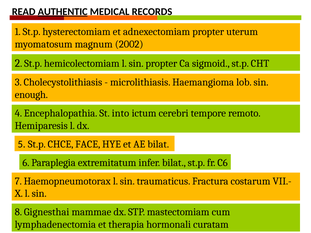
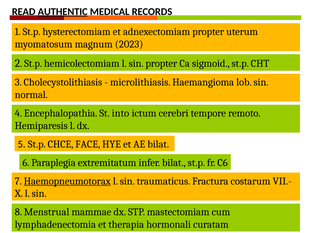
2002: 2002 -> 2023 (129, 44)
enough: enough -> normal (31, 95)
Haemopneumotorax underline: none -> present (67, 181)
Gignesthai: Gignesthai -> Menstrual (47, 212)
